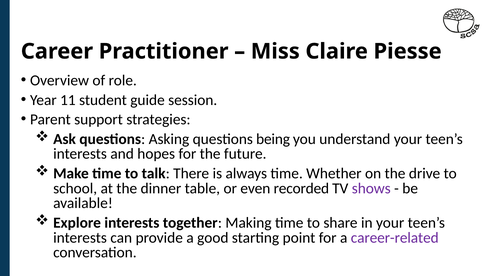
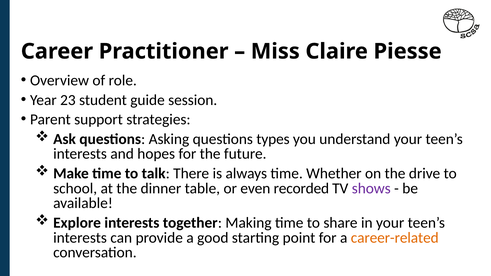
11: 11 -> 23 (68, 100)
being: being -> types (273, 139)
career-related colour: purple -> orange (395, 238)
